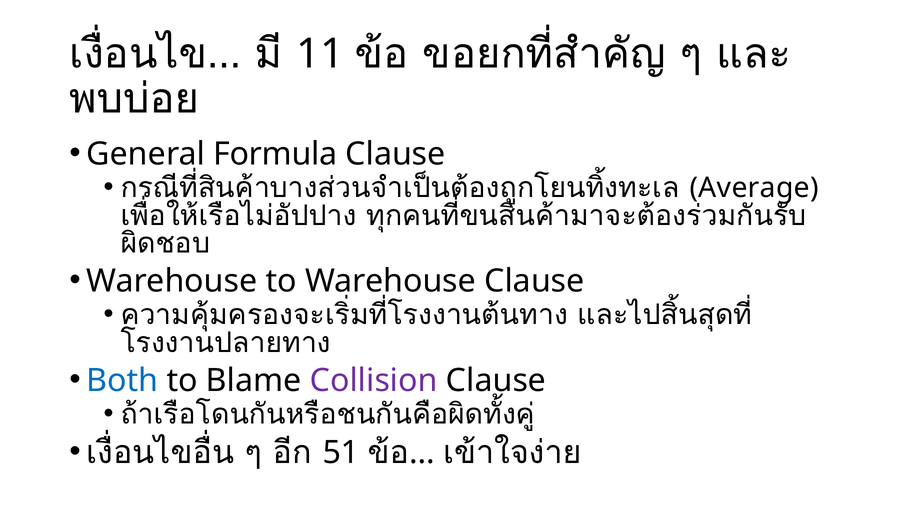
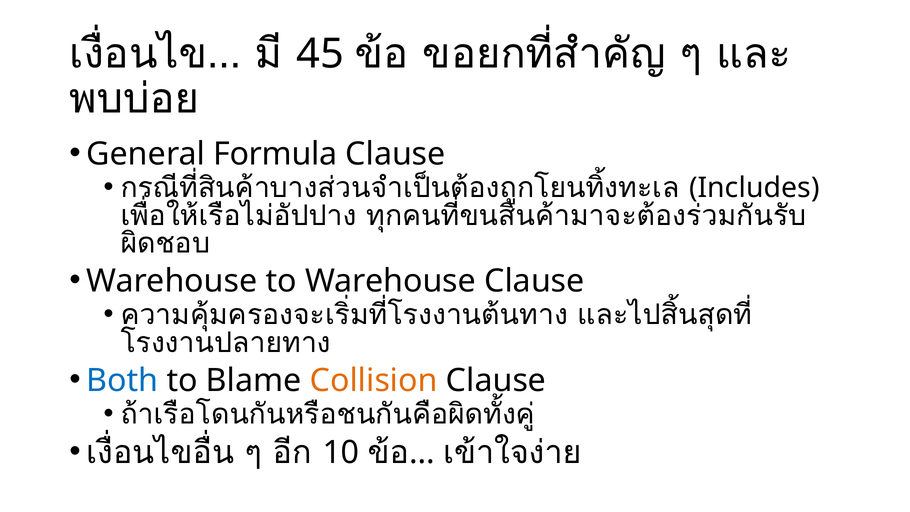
11: 11 -> 45 (320, 54)
Average: Average -> Includes (754, 188)
Collision colour: purple -> orange (374, 381)
51: 51 -> 10 (341, 452)
